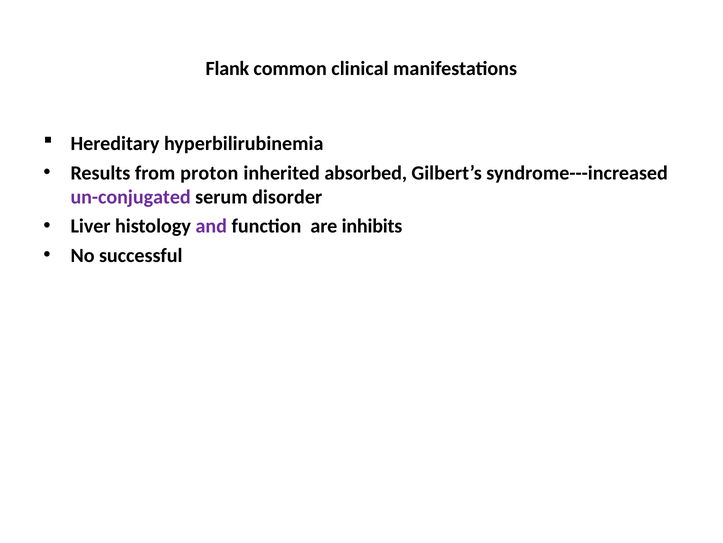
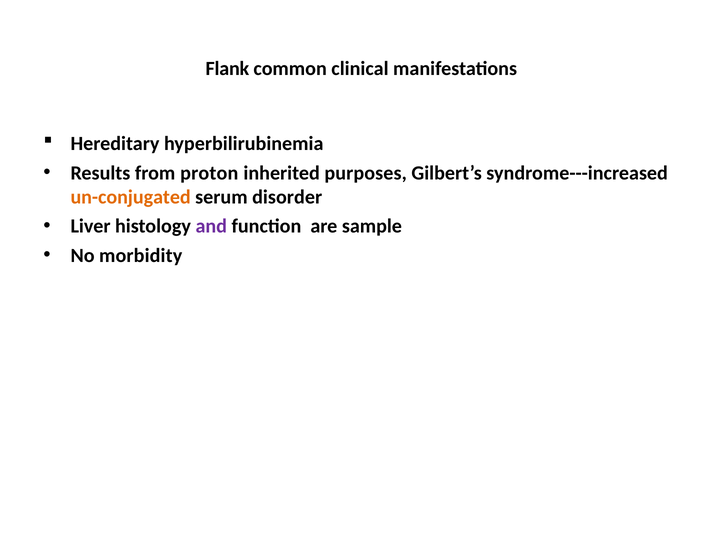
absorbed: absorbed -> purposes (366, 173)
un-conjugated colour: purple -> orange (131, 197)
inhibits: inhibits -> sample (372, 226)
successful: successful -> morbidity (141, 255)
